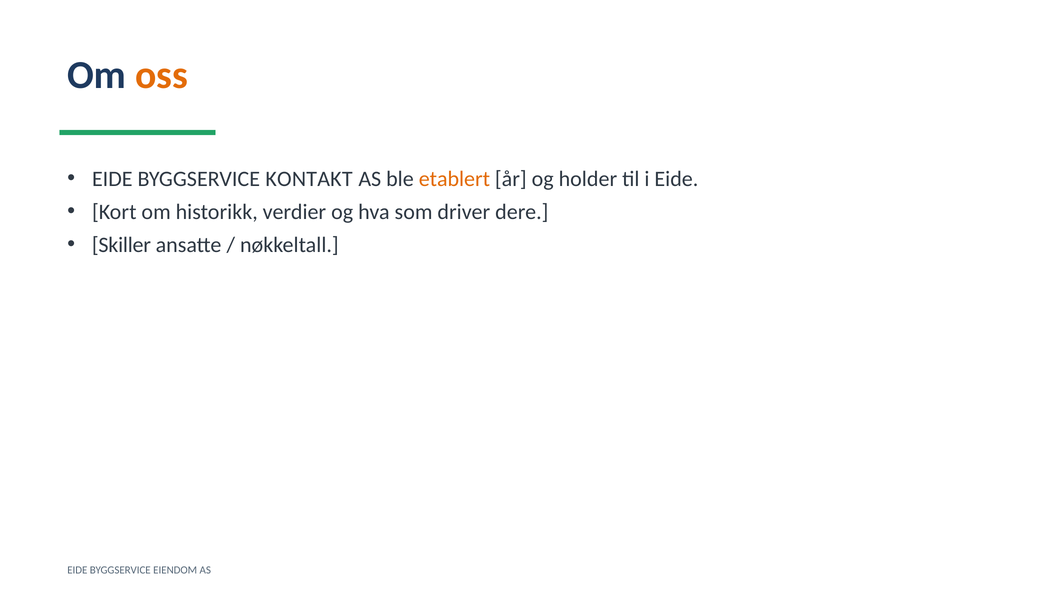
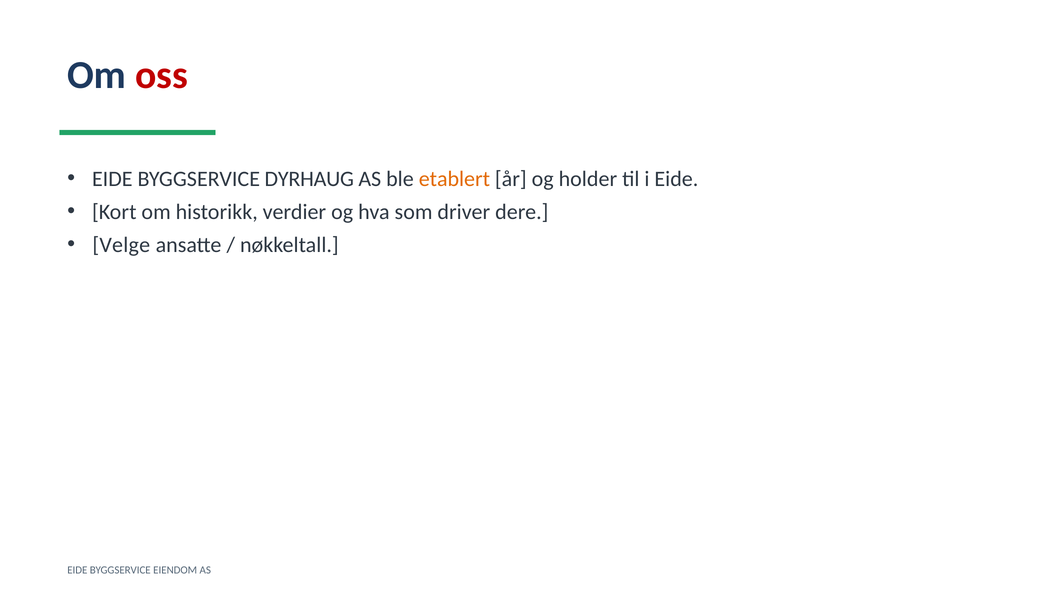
oss colour: orange -> red (162, 75)
KONTAKT: KONTAKT -> DYRHAUG (309, 179)
Skiller: Skiller -> Velge (121, 245)
